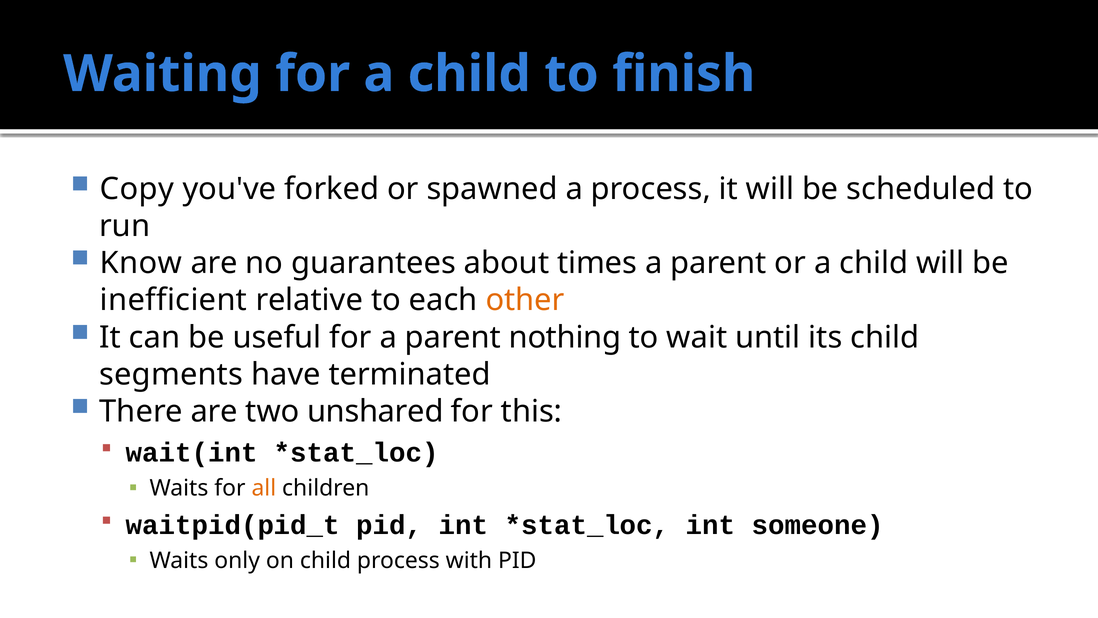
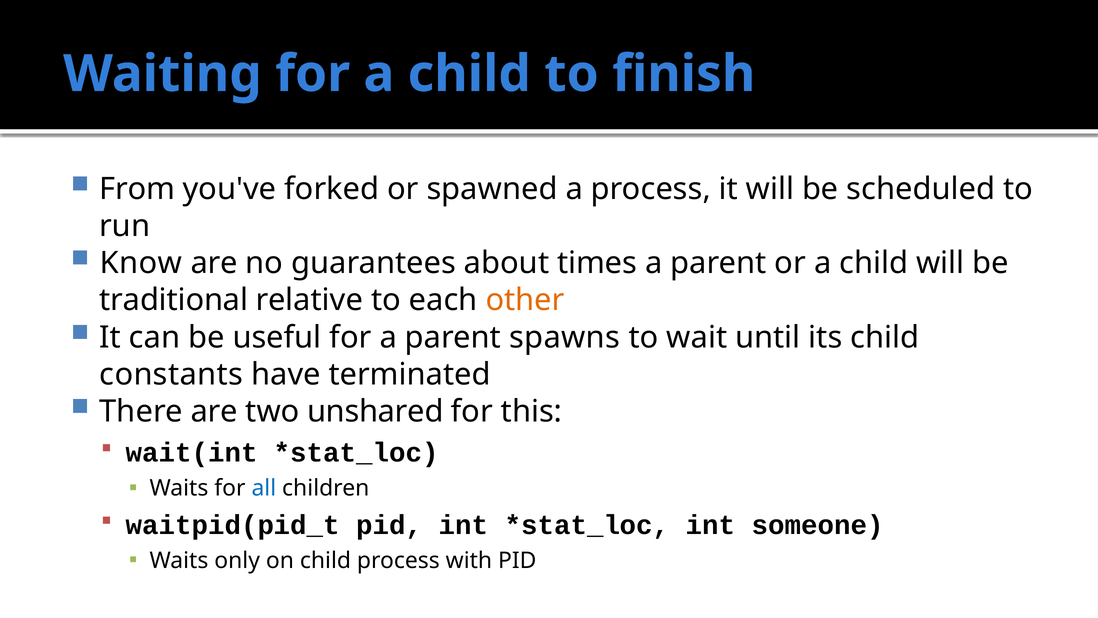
Copy: Copy -> From (137, 189)
inefficient: inefficient -> traditional (174, 300)
nothing: nothing -> spawns (565, 337)
segments: segments -> constants (171, 374)
all colour: orange -> blue (264, 488)
